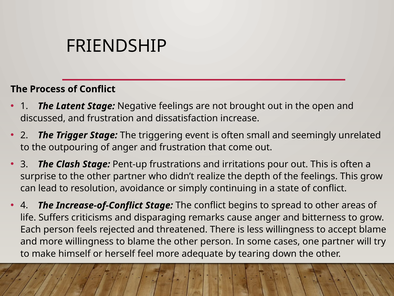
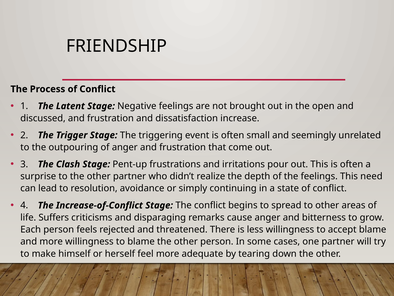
This grow: grow -> need (371, 176)
